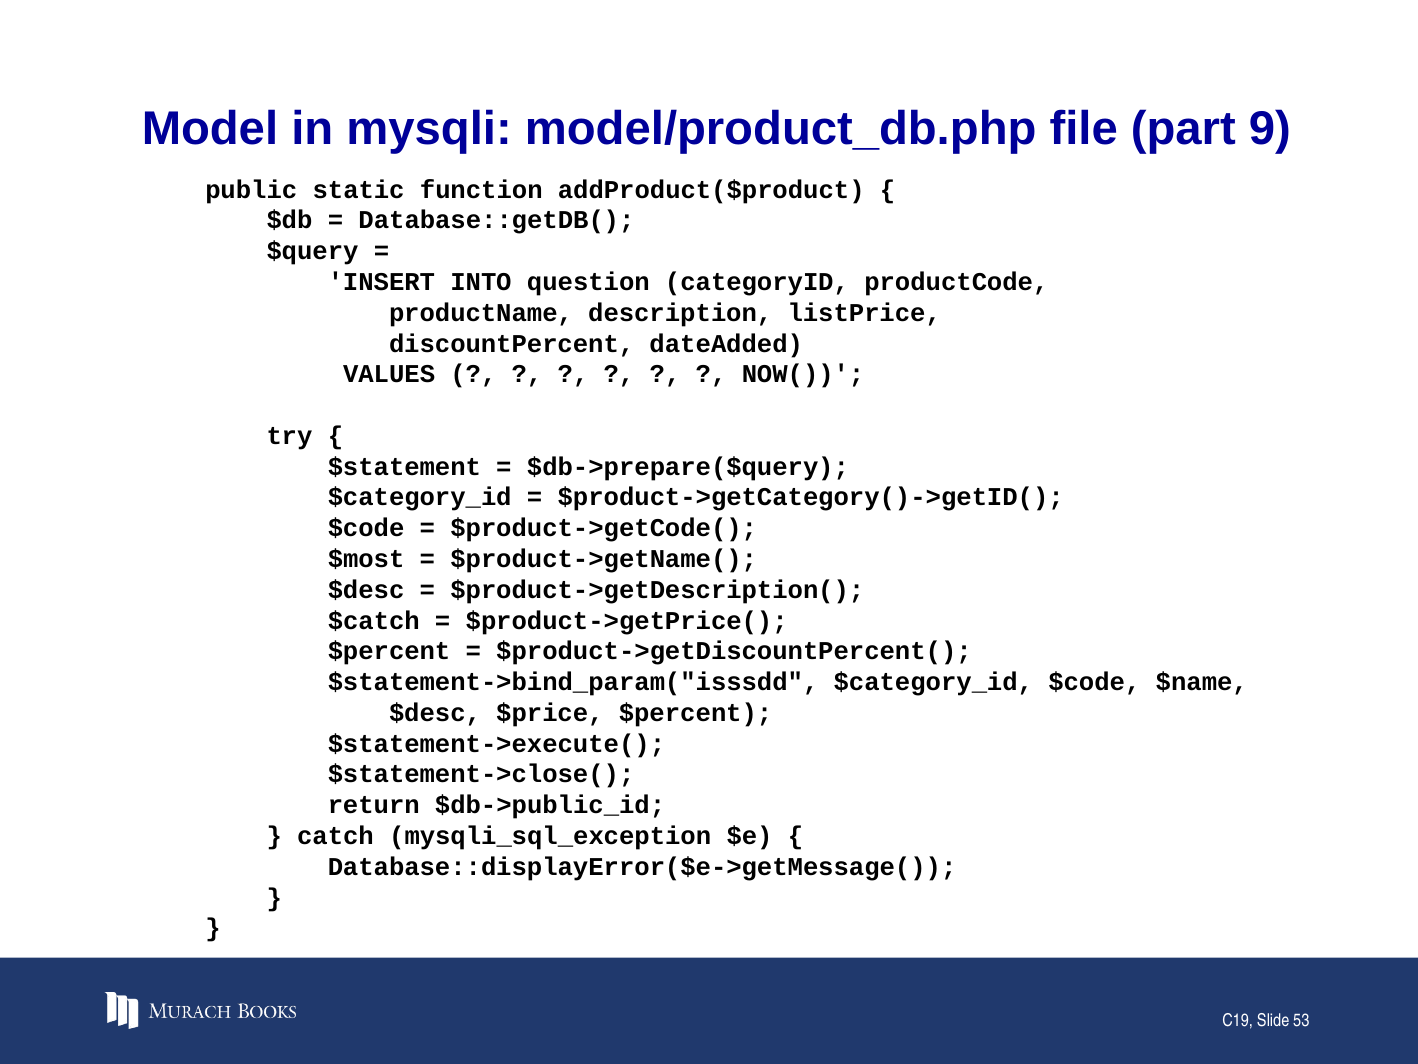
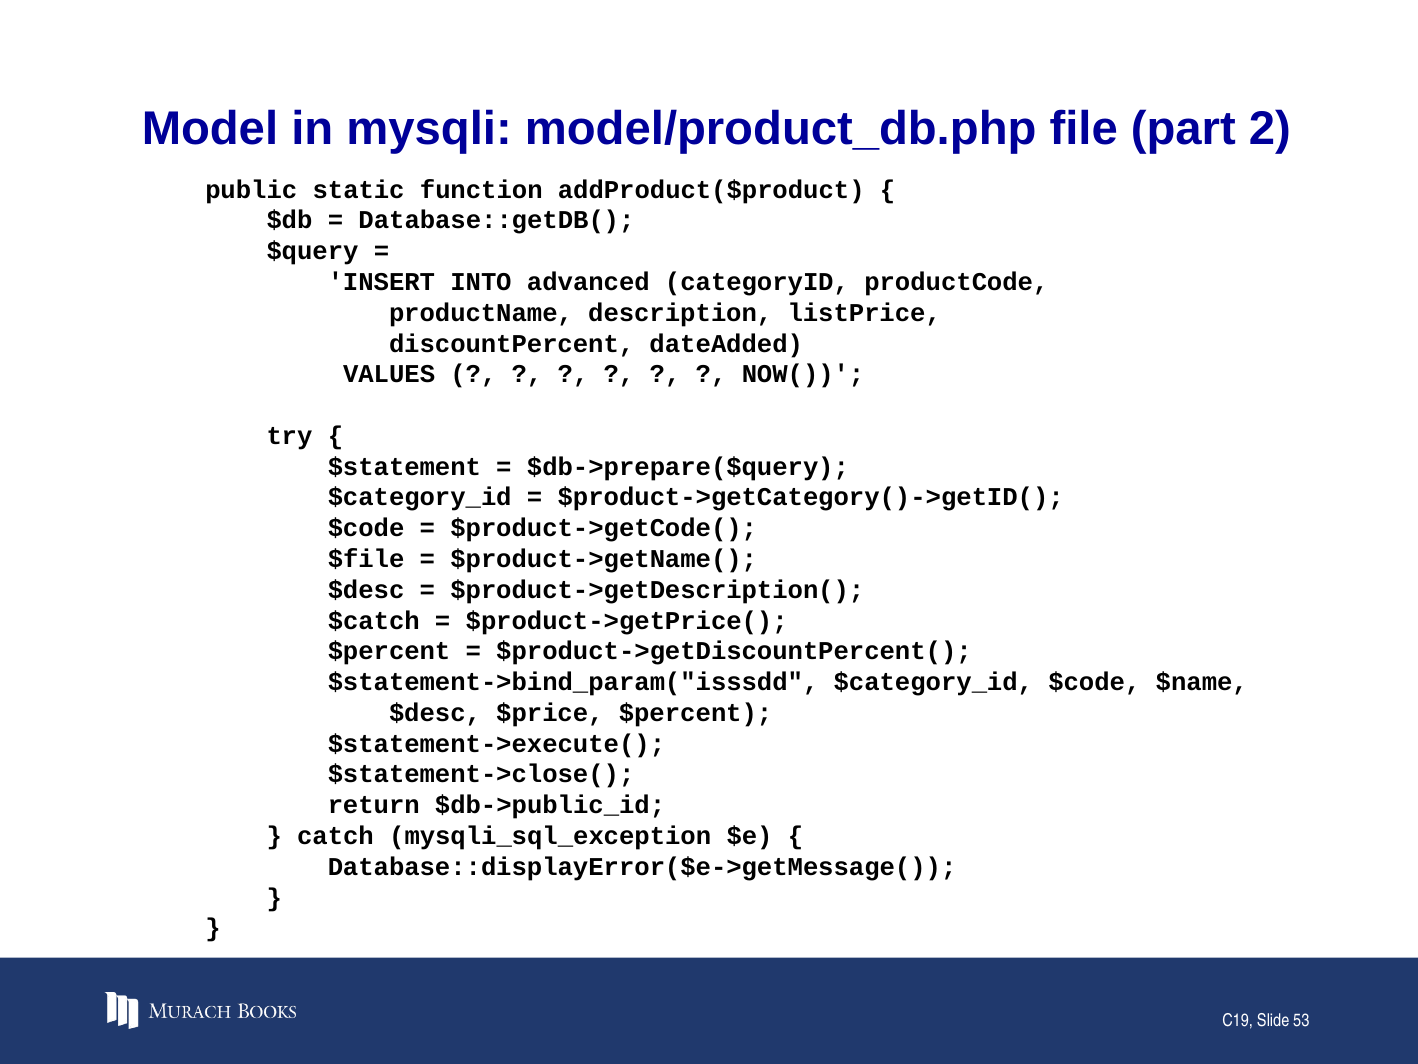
9: 9 -> 2 (1270, 129)
question: question -> advanced (588, 282)
$most: $most -> $file (366, 559)
